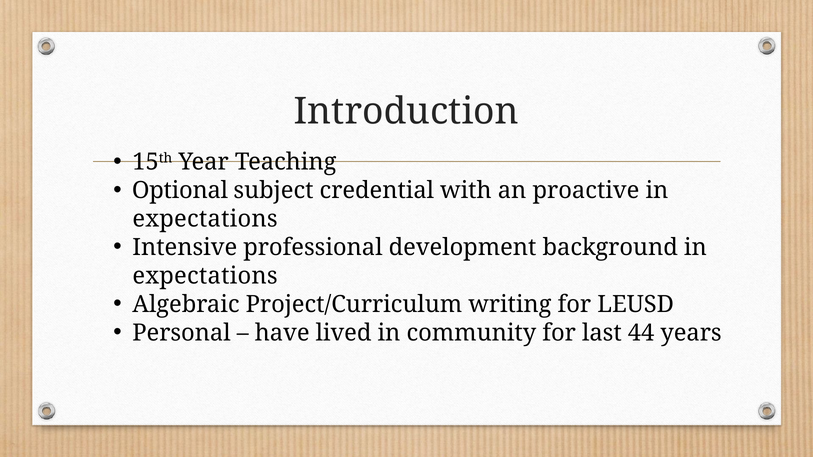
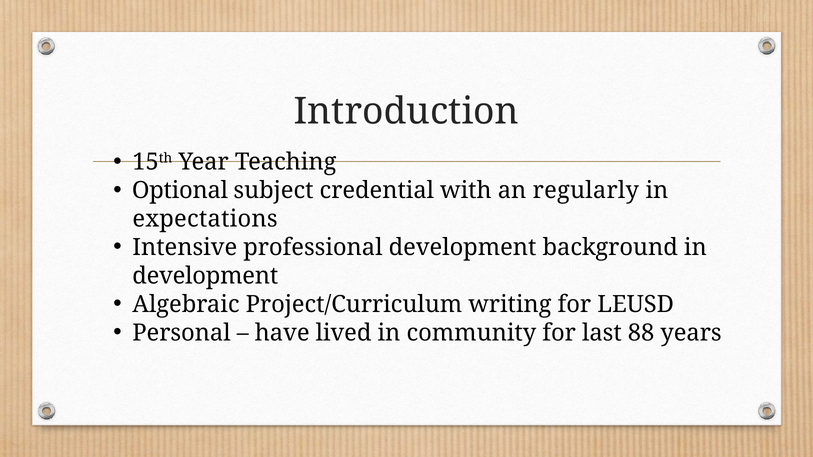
proactive: proactive -> regularly (586, 191)
expectations: expectations -> development (205, 276)
44: 44 -> 88 (641, 333)
